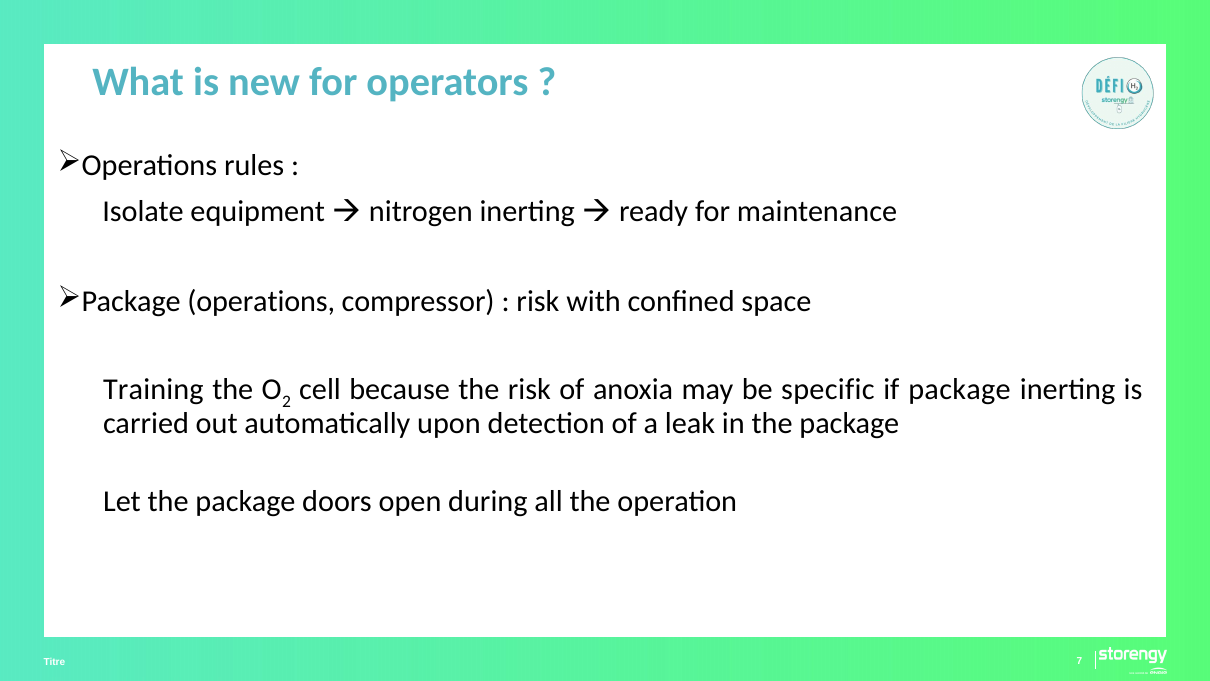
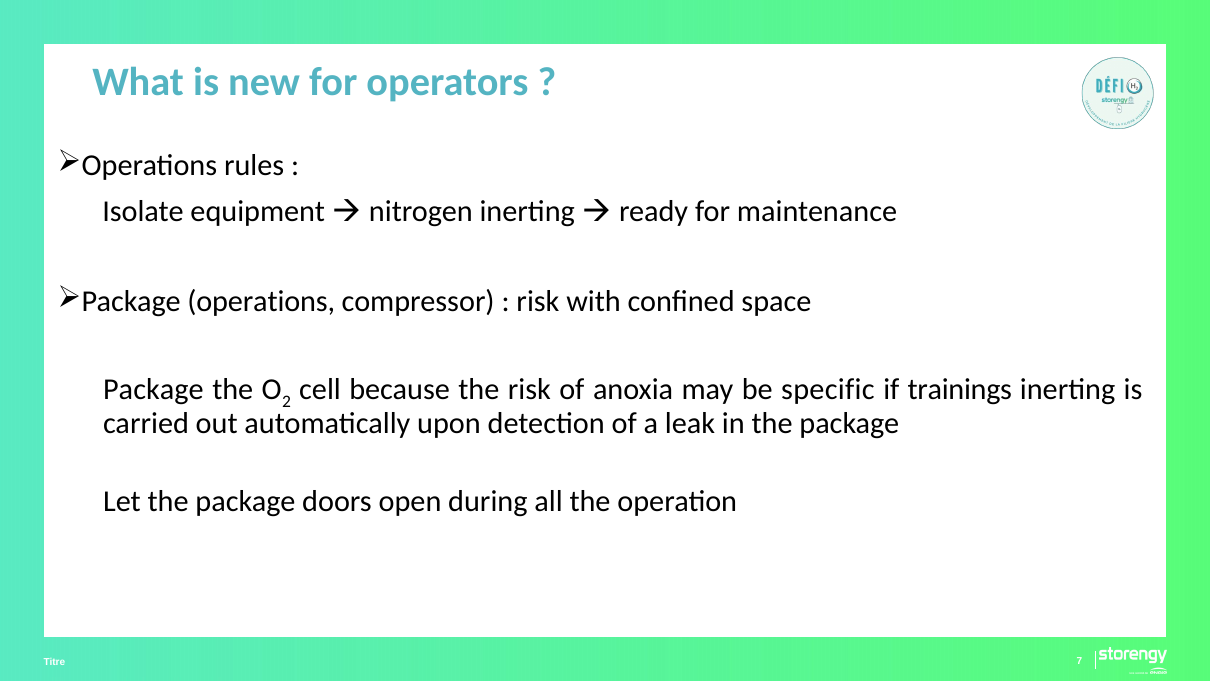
Training: Training -> Package (153, 389)
if package: package -> trainings (960, 389)
